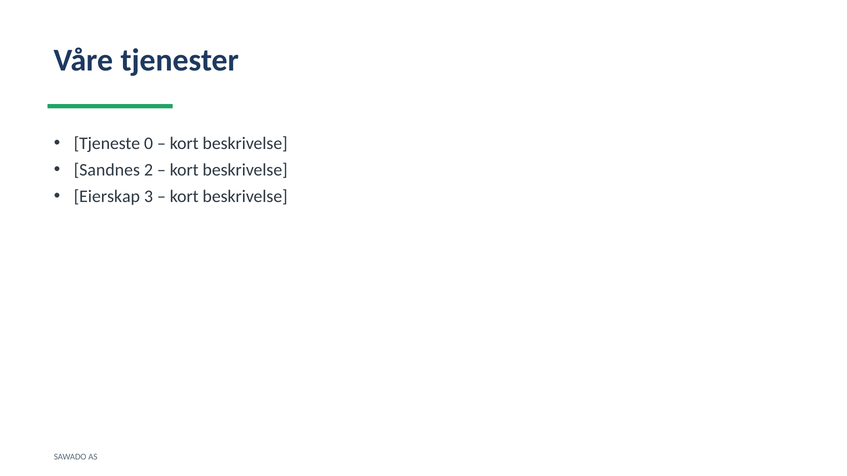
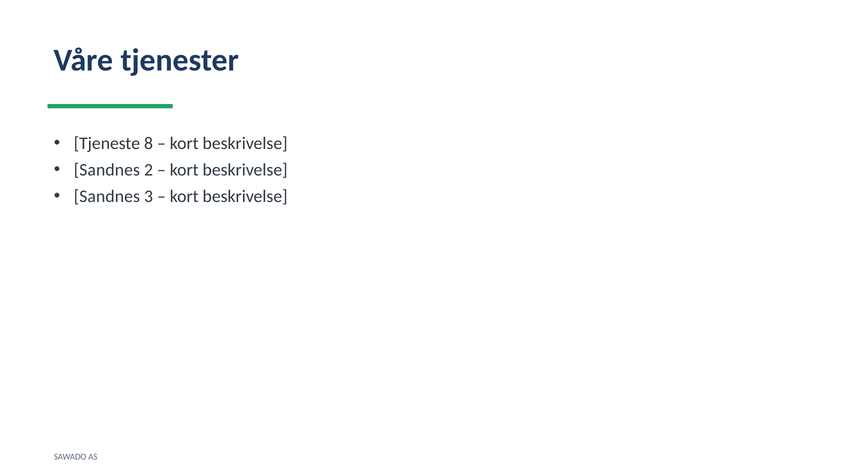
0: 0 -> 8 (148, 143)
Eierskap: Eierskap -> Sandnes (107, 196)
